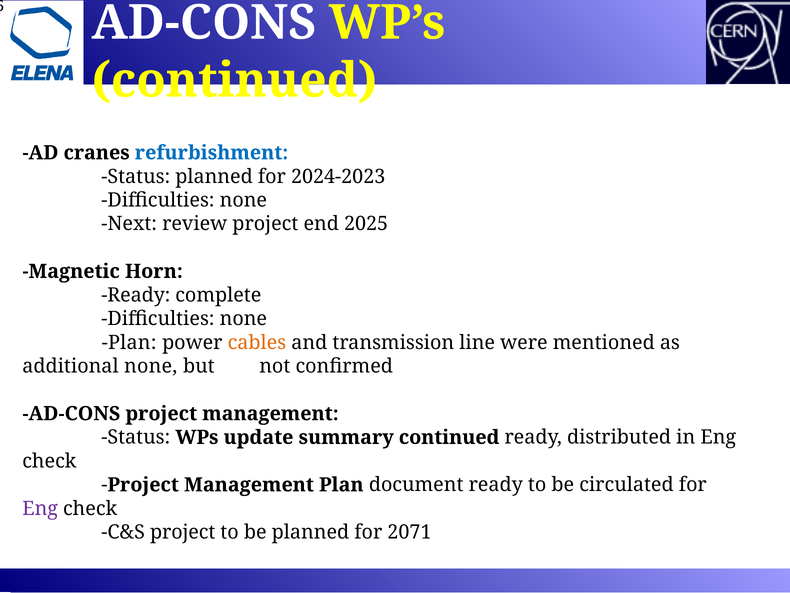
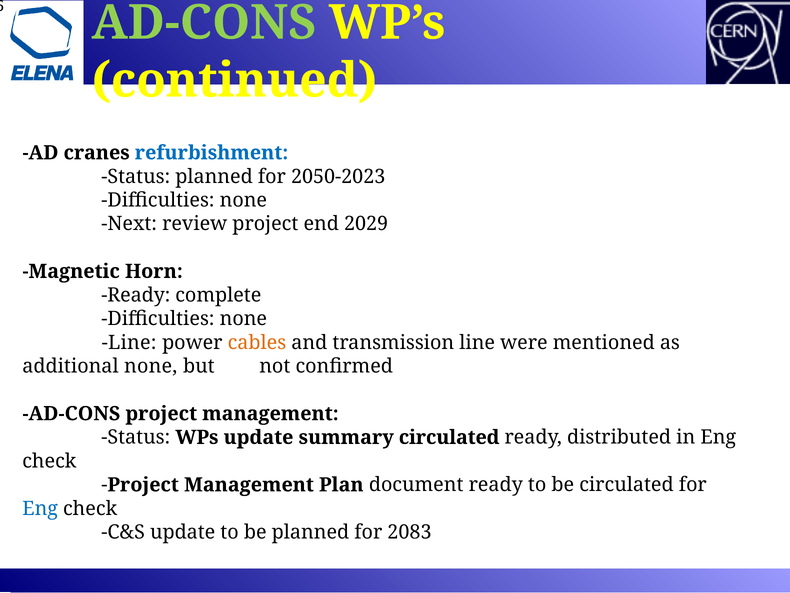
AD-CONS colour: white -> light green (204, 23)
2024-2023: 2024-2023 -> 2050-2023 (338, 176)
2025: 2025 -> 2029 (366, 224)
Plan: Plan -> Line (129, 342)
summary continued: continued -> circulated (449, 437)
Eng colour: purple -> blue (40, 508)
C&S project: project -> update (183, 532)
2071: 2071 -> 2083 (409, 532)
